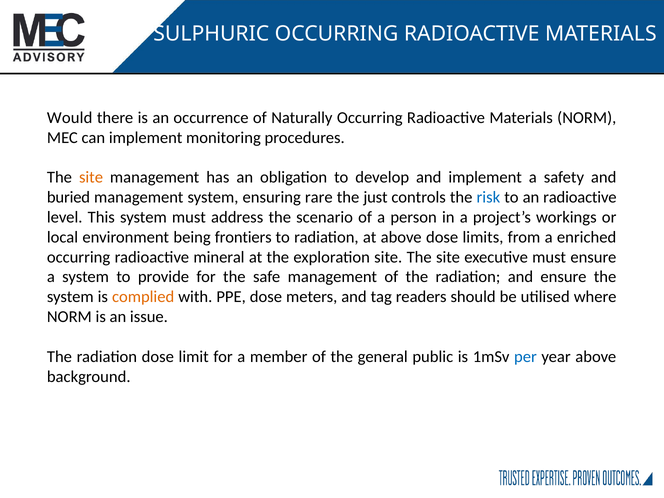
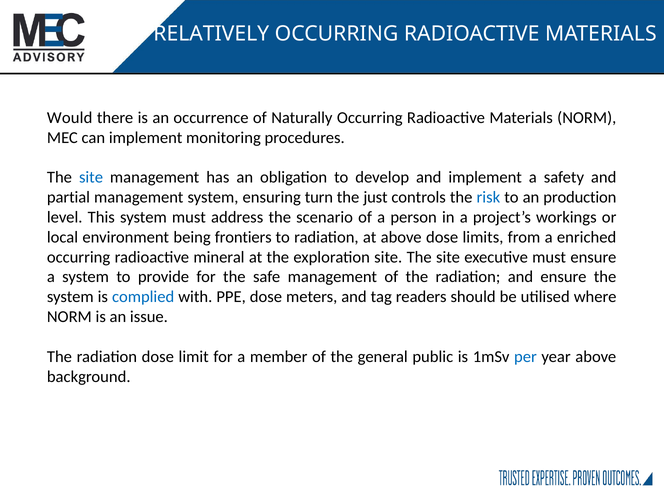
SULPHURIC: SULPHURIC -> RELATIVELY (211, 34)
site colour: orange -> blue (91, 177)
buried: buried -> partial (68, 197)
rare: rare -> turn (319, 197)
an radioactive: radioactive -> production (580, 197)
complied colour: orange -> blue (143, 297)
